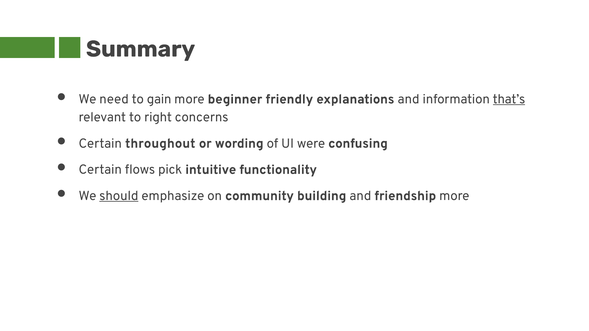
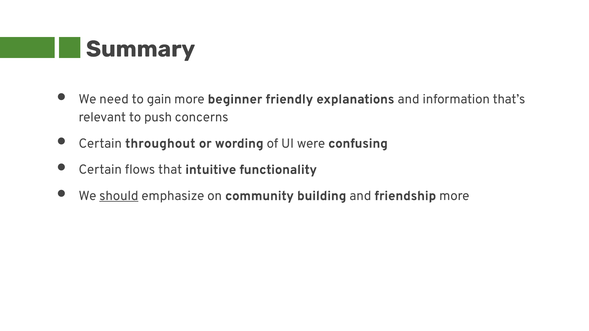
that’s underline: present -> none (509, 99)
right: right -> push (158, 117)
pick: pick -> that (170, 170)
